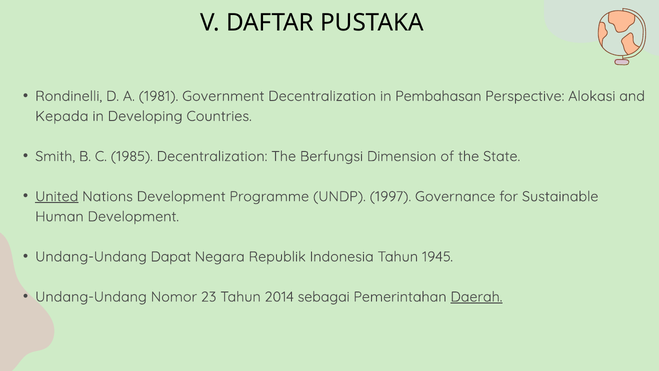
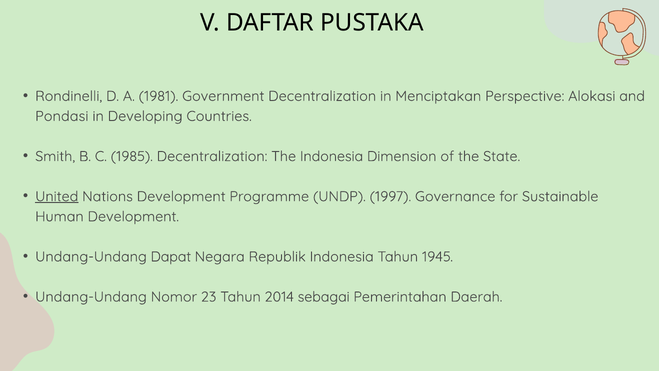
Pembahasan: Pembahasan -> Menciptakan (438, 96)
Kepada: Kepada -> Pondasi (62, 116)
The Berfungsi: Berfungsi -> Indonesia (332, 156)
Daerah underline: present -> none (476, 297)
